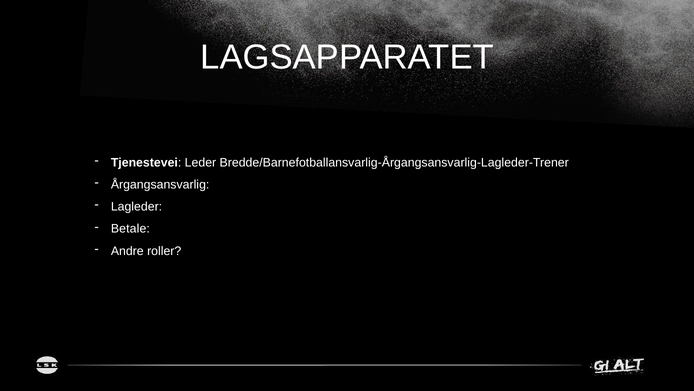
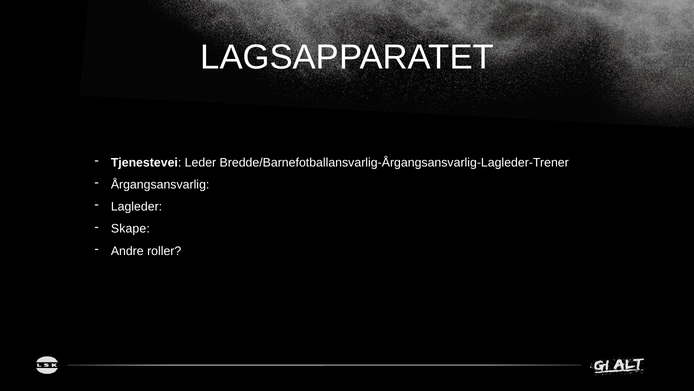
Betale: Betale -> Skape (130, 229)
